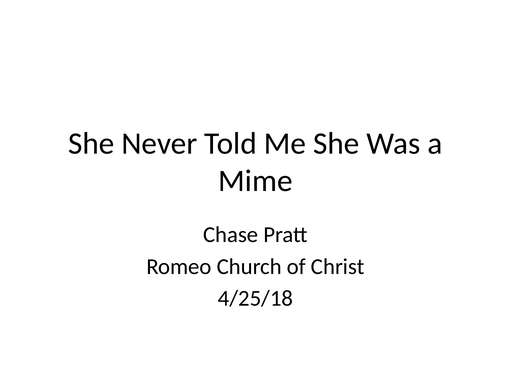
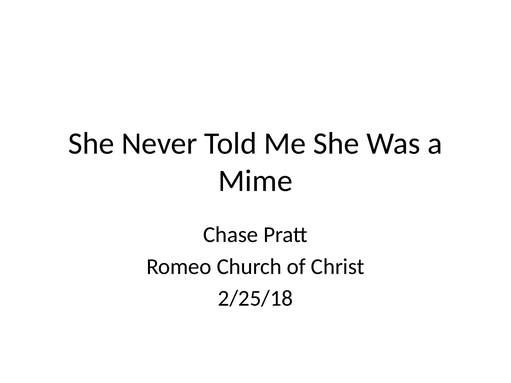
4/25/18: 4/25/18 -> 2/25/18 (255, 299)
